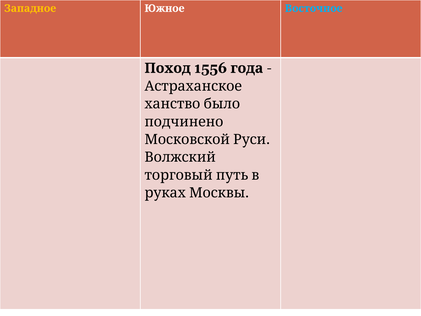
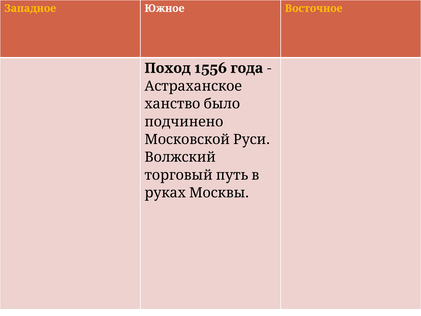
Восточное colour: light blue -> yellow (314, 8)
